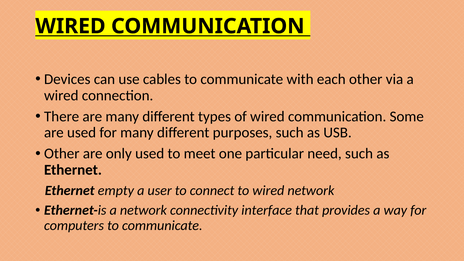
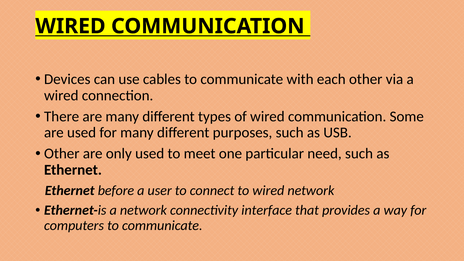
empty: empty -> before (116, 190)
